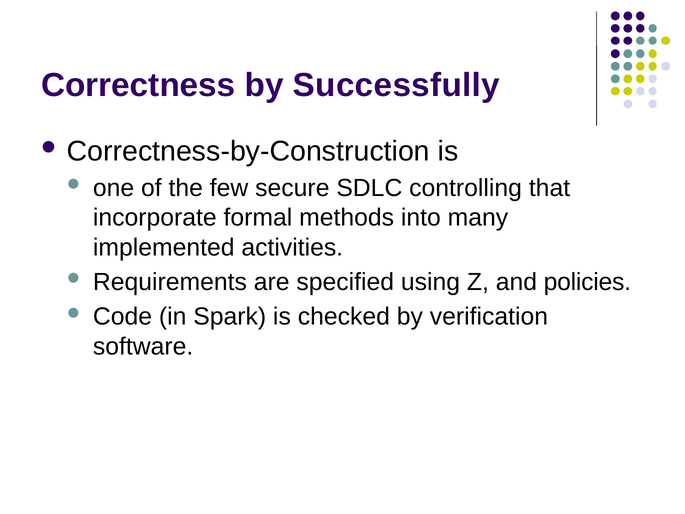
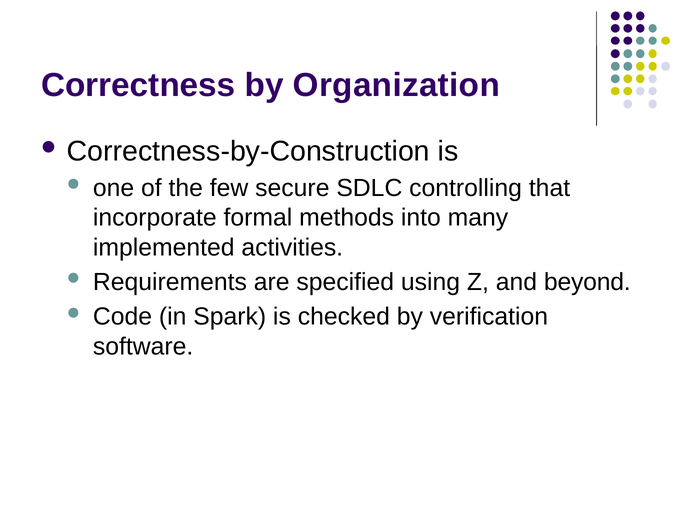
Successfully: Successfully -> Organization (396, 85)
policies: policies -> beyond (587, 282)
